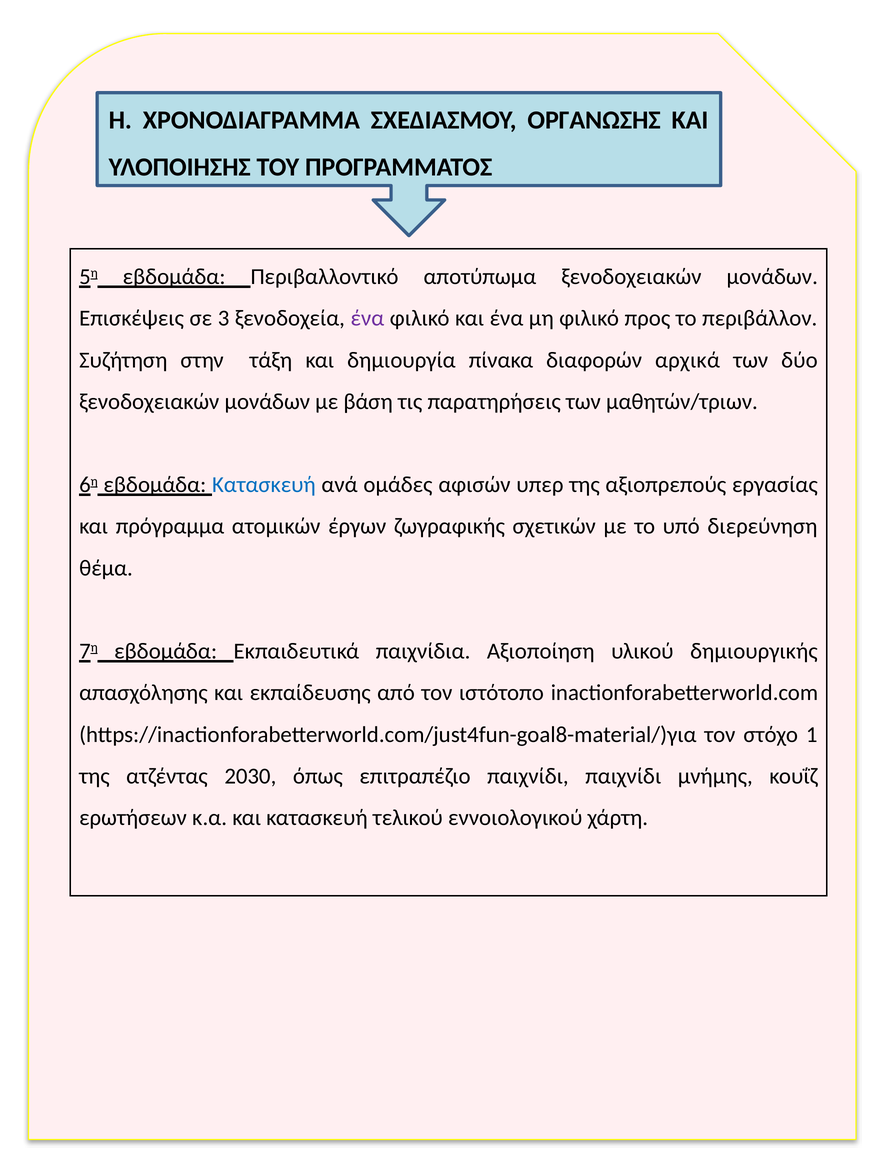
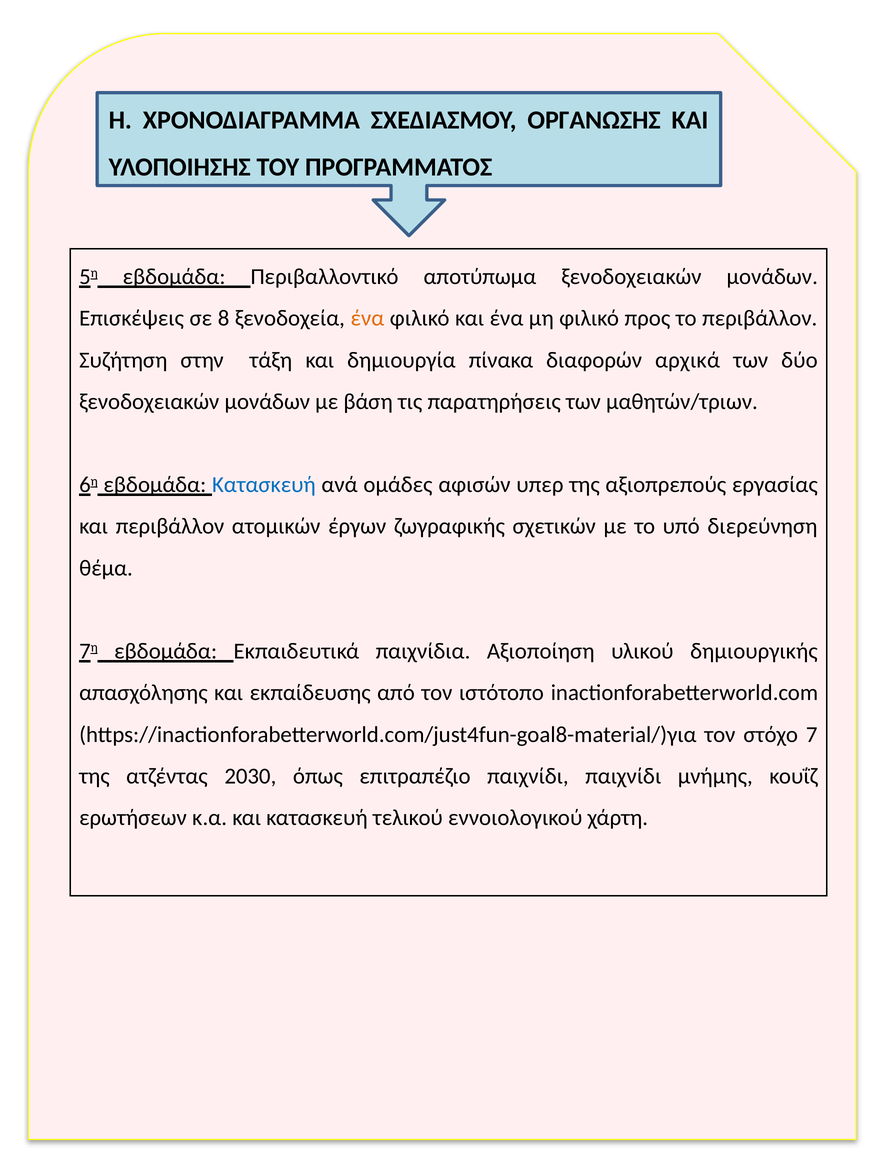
3: 3 -> 8 (224, 319)
ένα colour: purple -> orange (367, 319)
και πρόγραμμα: πρόγραμμα -> περιβάλλον (170, 527)
1: 1 -> 7 (812, 735)
